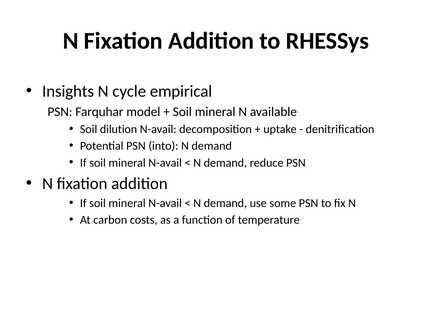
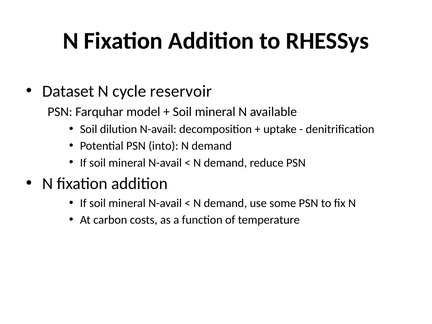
Insights: Insights -> Dataset (68, 91)
empirical: empirical -> reservoir (181, 91)
